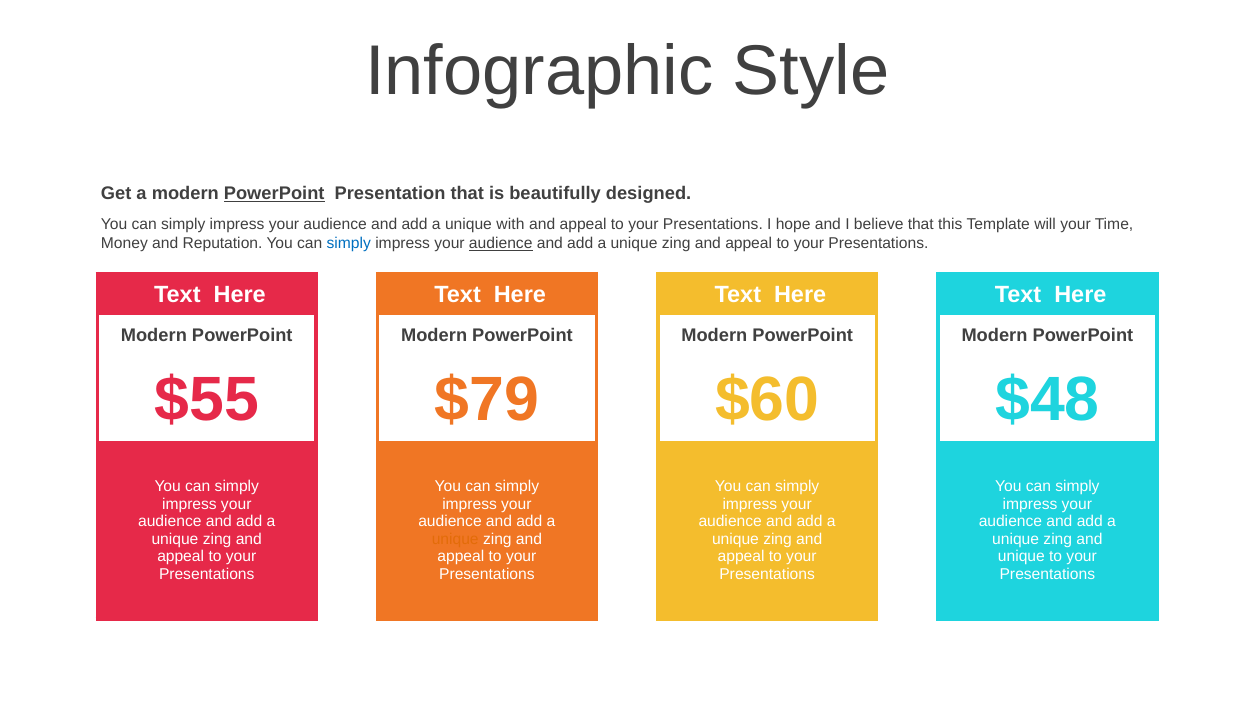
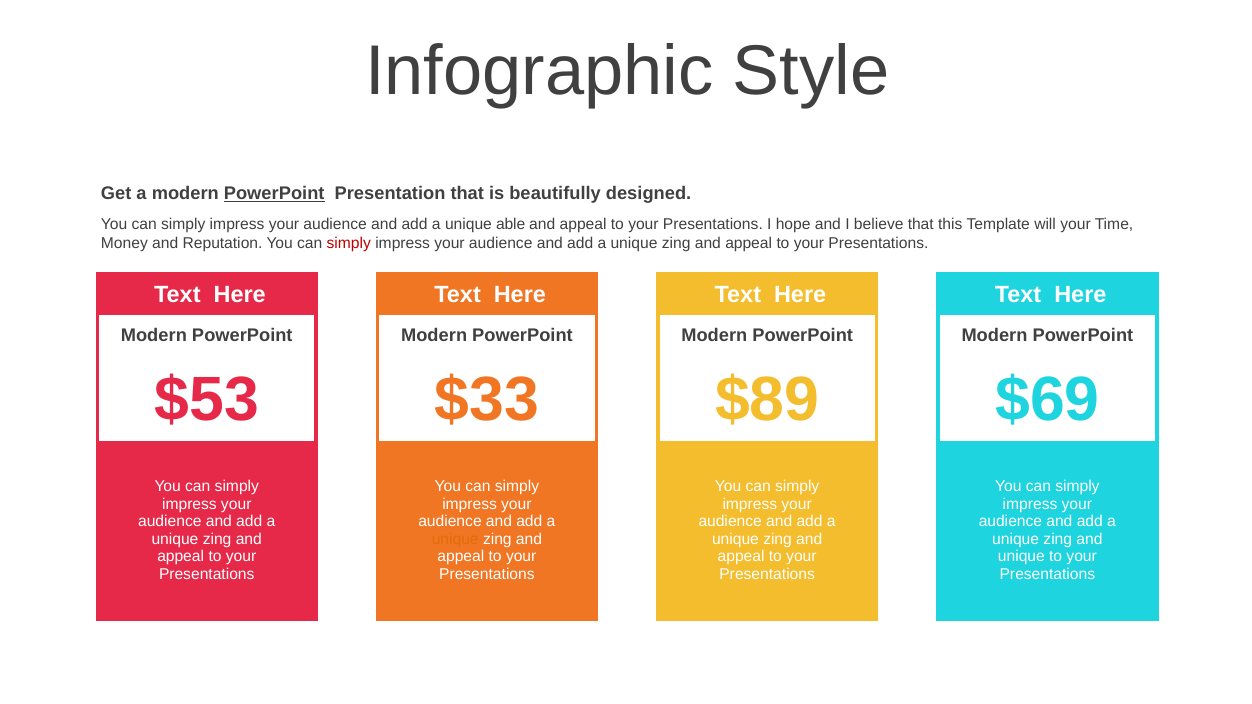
with: with -> able (511, 225)
simply colour: blue -> red (349, 244)
audience underline: present -> none (501, 244)
$55: $55 -> $53 (207, 400)
$79: $79 -> $33 (487, 400)
$60: $60 -> $89 (767, 400)
$48: $48 -> $69 (1047, 400)
